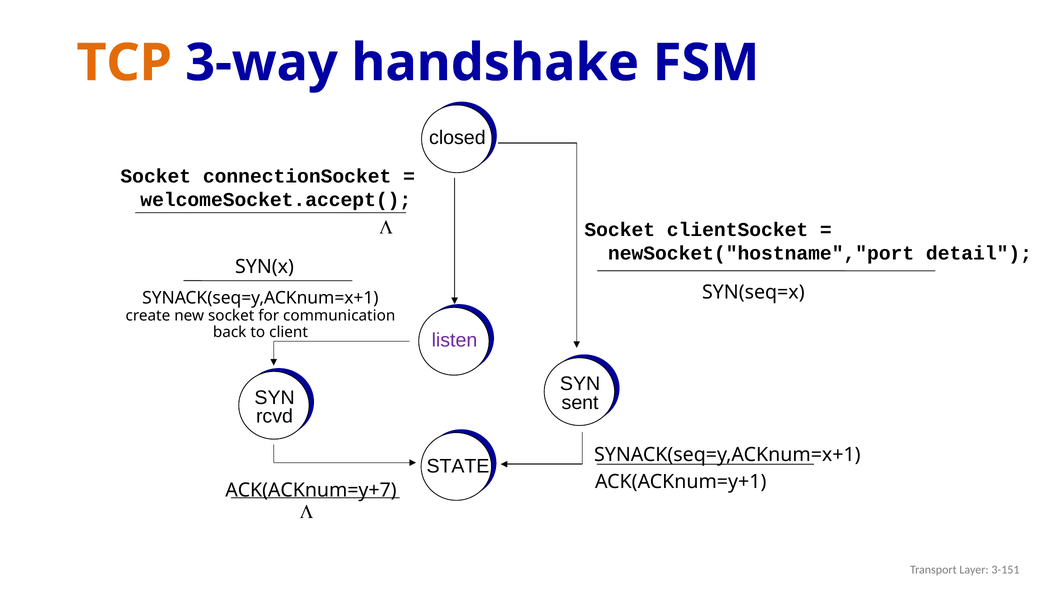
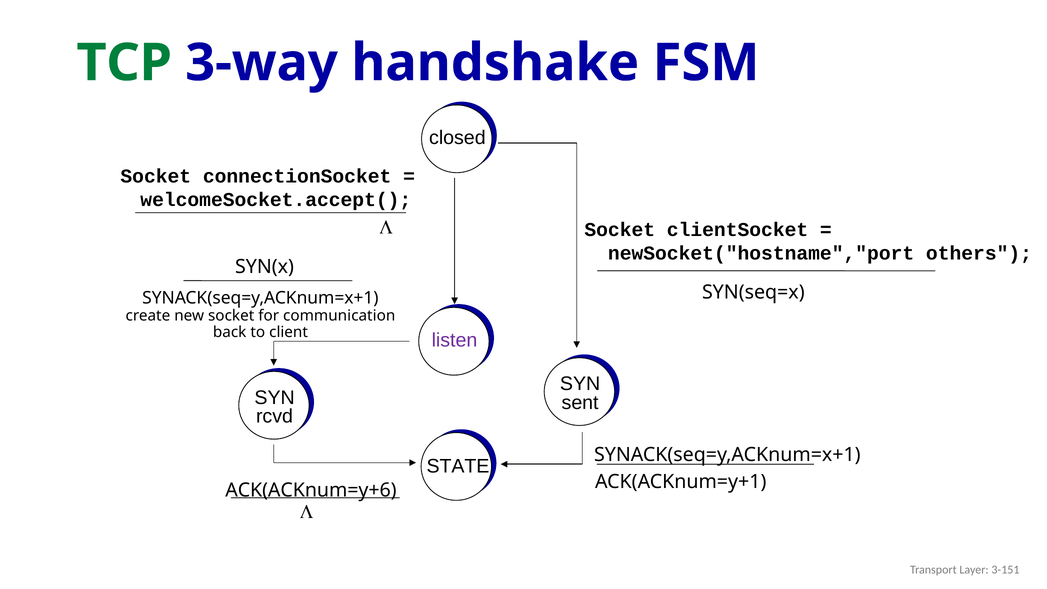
TCP colour: orange -> green (124, 63)
detail: detail -> others (979, 253)
ACK(ACKnum=y+7: ACK(ACKnum=y+7 -> ACK(ACKnum=y+6 (311, 490)
